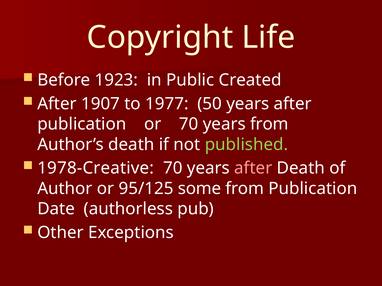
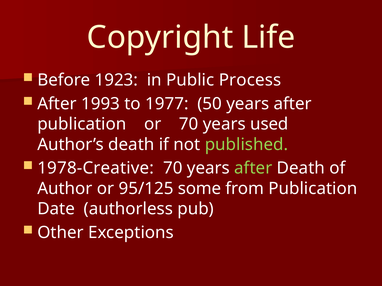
Created: Created -> Process (250, 80)
1907: 1907 -> 1993 (101, 104)
years from: from -> used (269, 124)
after colour: pink -> light green (253, 168)
